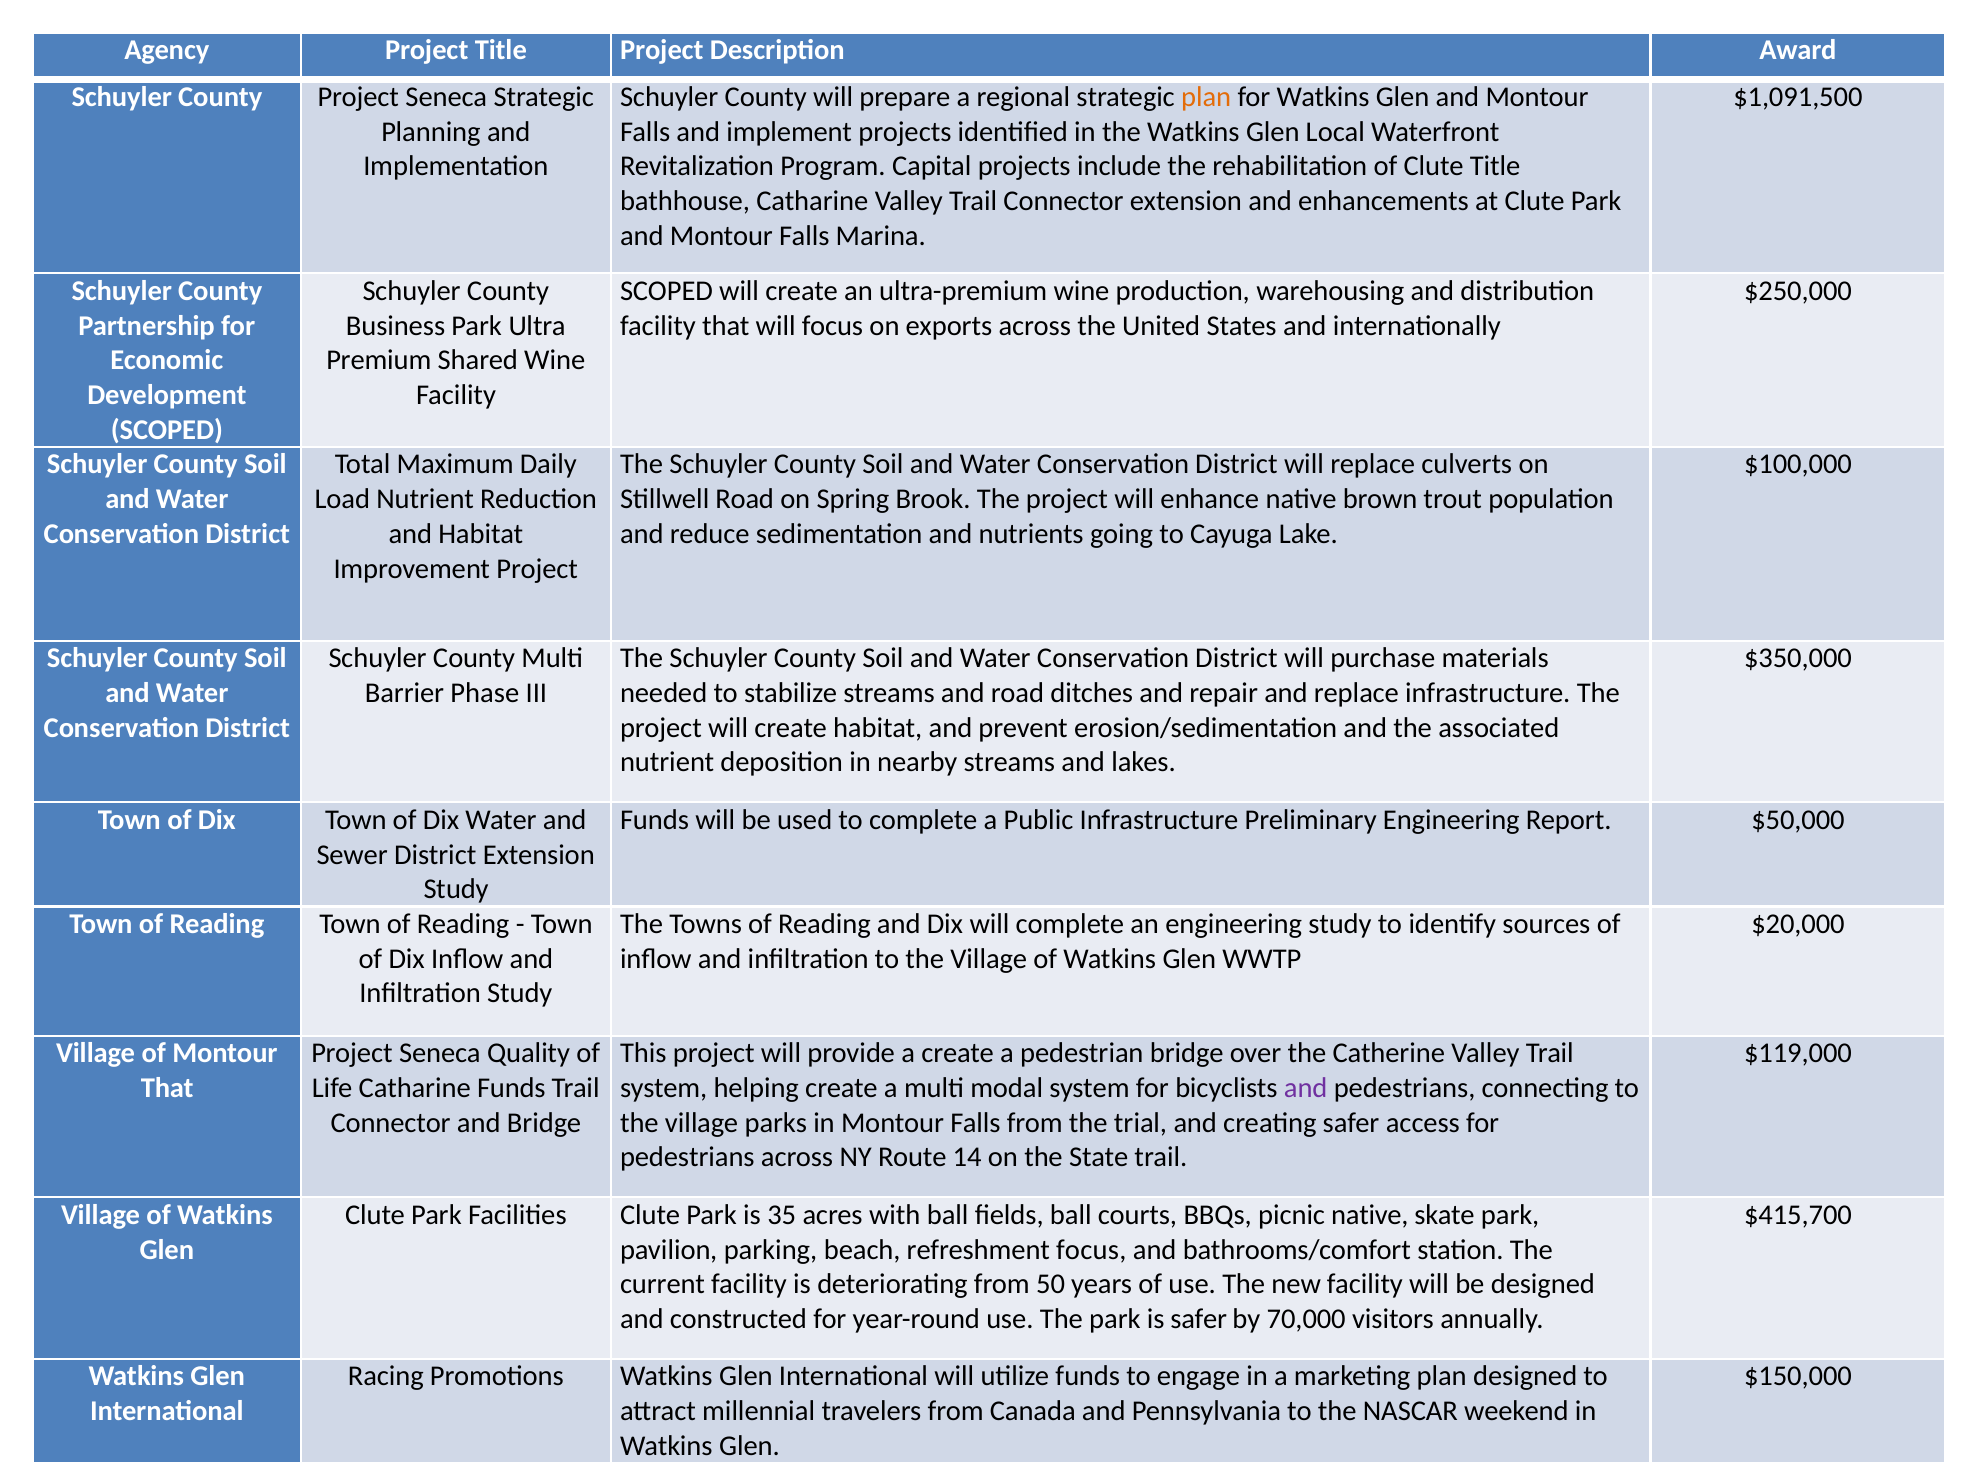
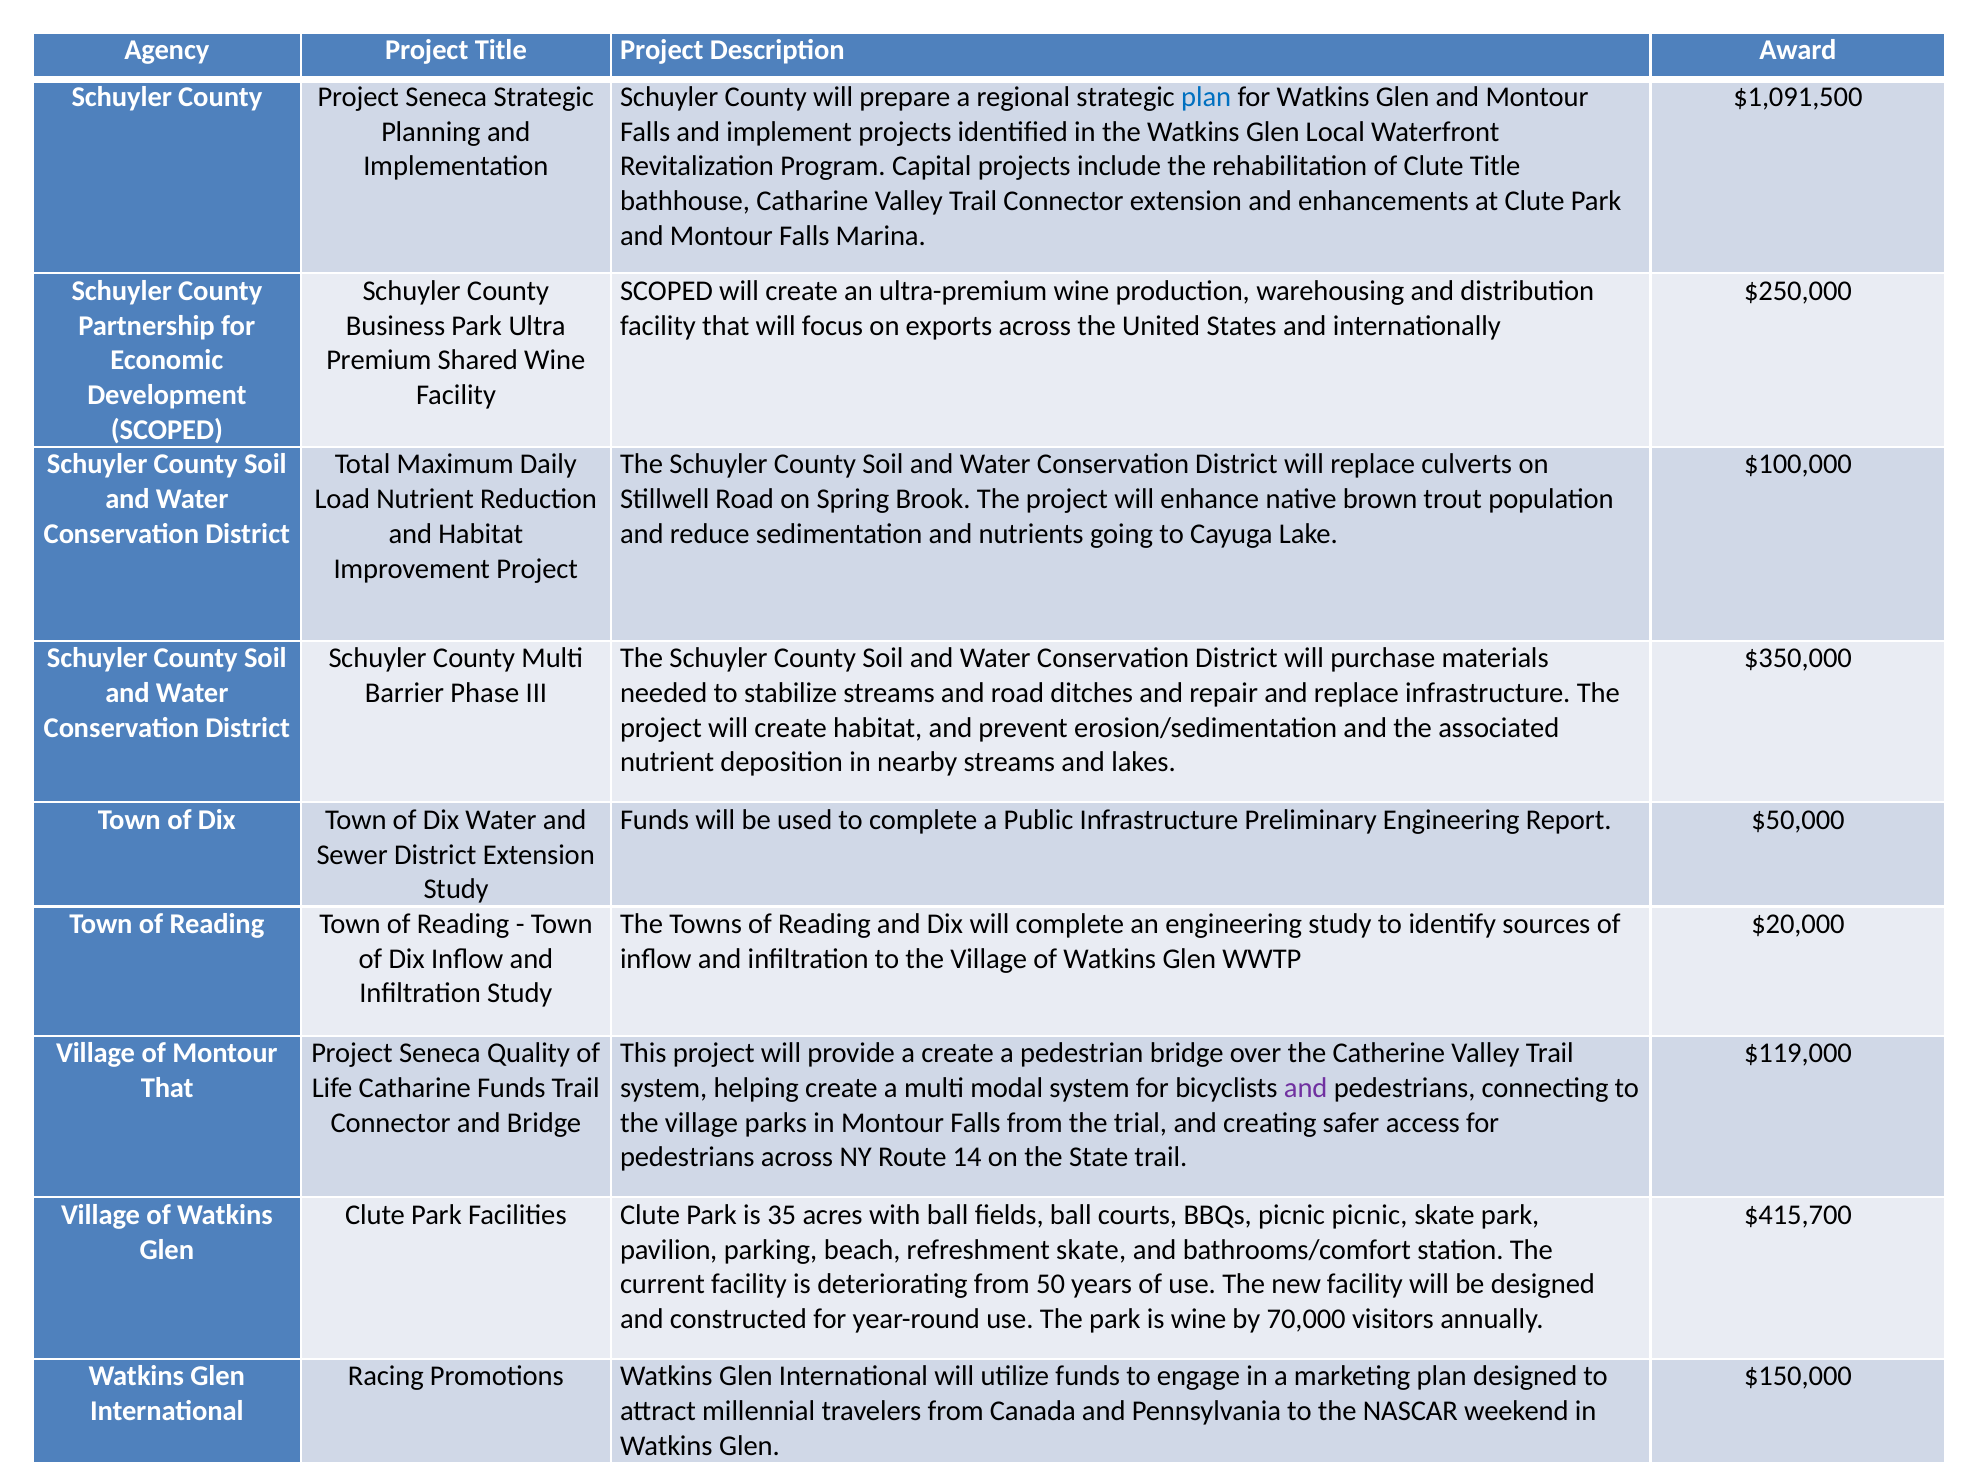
plan colour: orange -> blue (1206, 97)
picnic native: native -> picnic (1370, 1215)
refreshment focus: focus -> skate (1091, 1249)
is safer: safer -> wine (1199, 1319)
